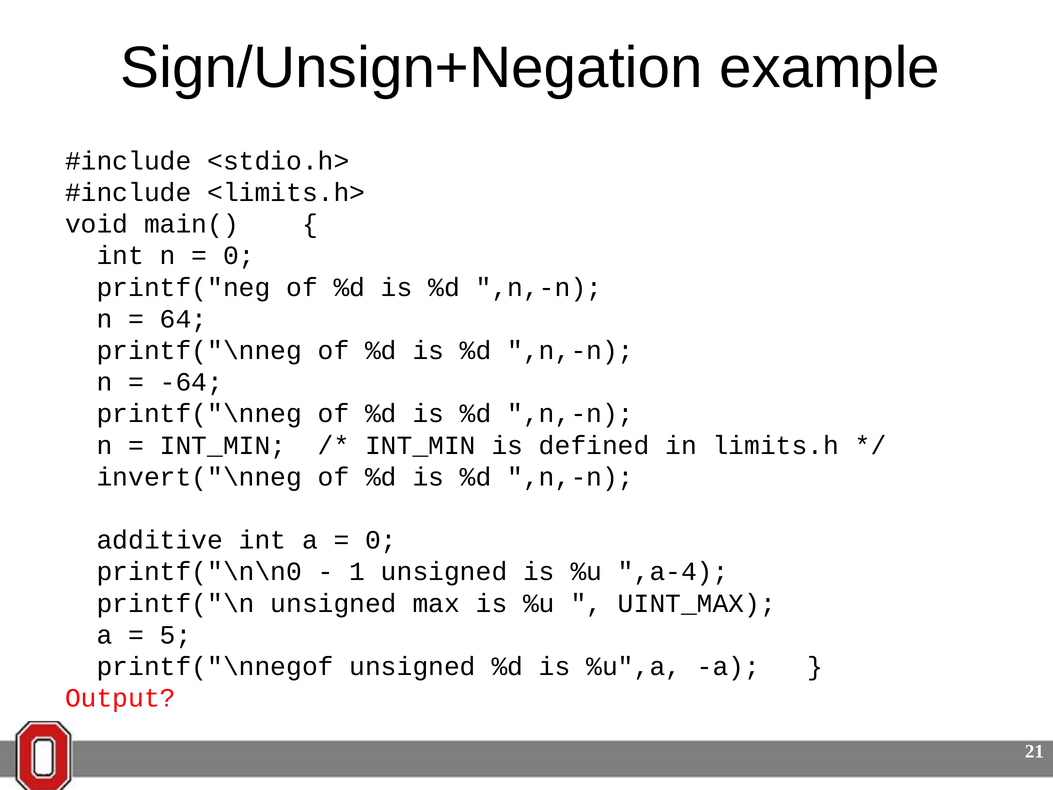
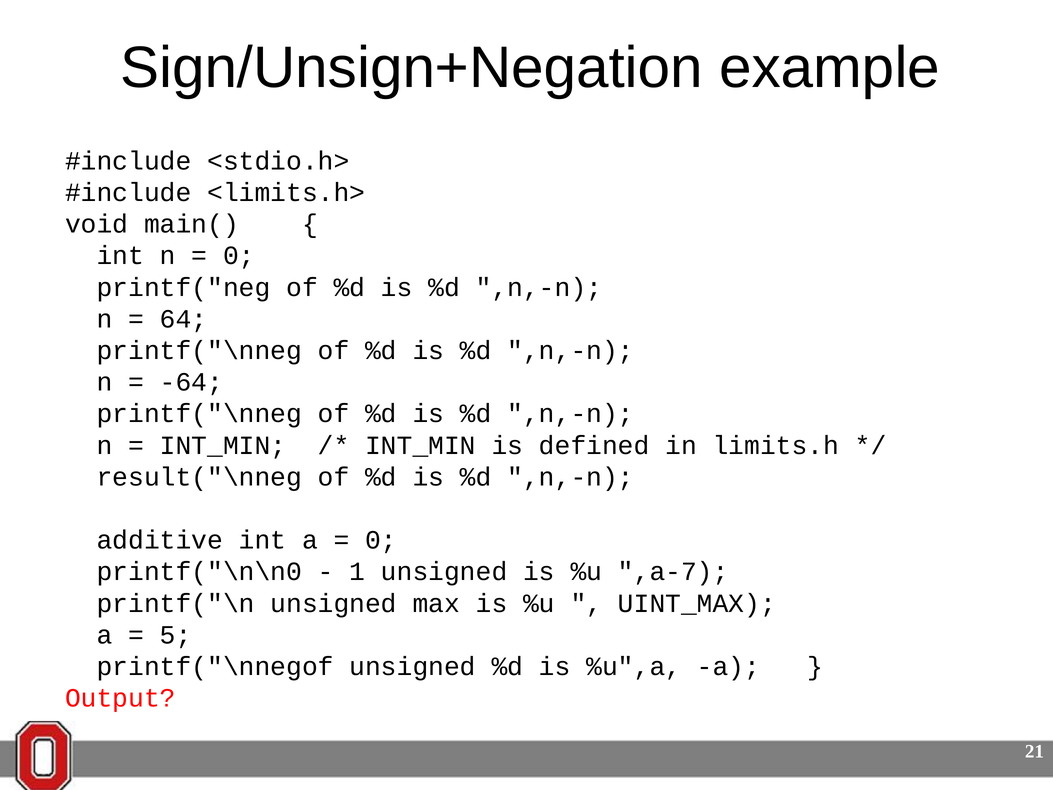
invert("\nneg: invert("\nneg -> result("\nneg (199, 477)
,a-4: ,a-4 -> ,a-7 (673, 572)
